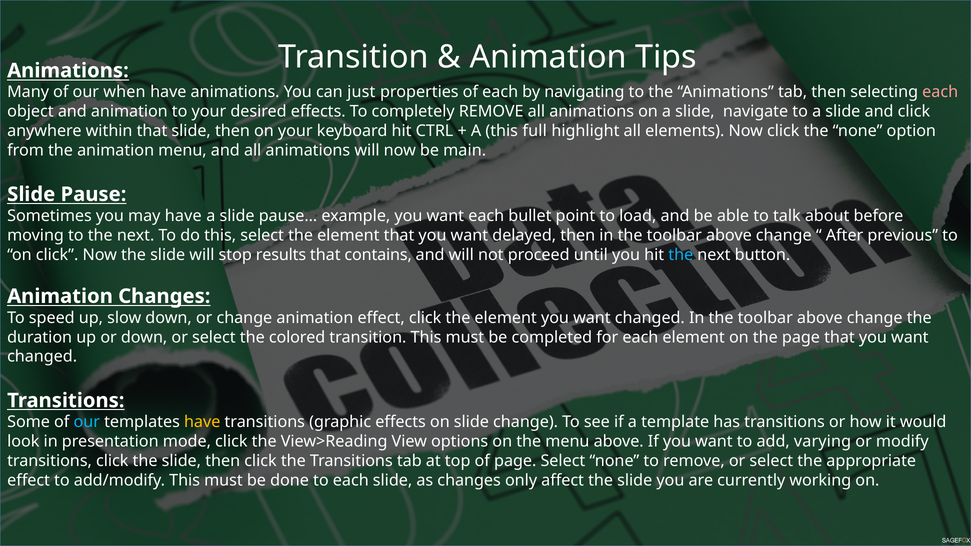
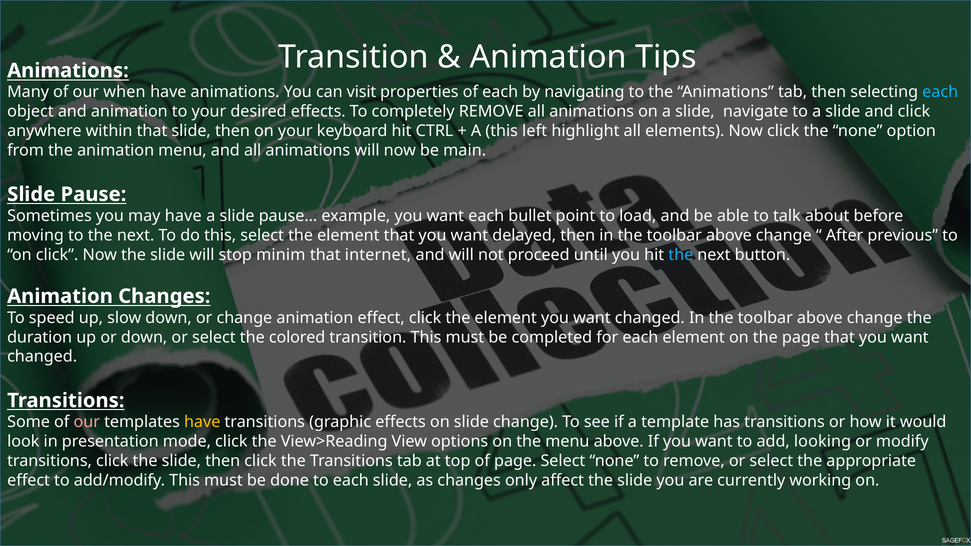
just: just -> visit (361, 92)
each colour: pink -> light blue (940, 92)
full: full -> left (535, 131)
results: results -> minim (281, 255)
contains: contains -> internet (378, 255)
our colour: light blue -> pink (87, 422)
varying: varying -> looking (823, 442)
